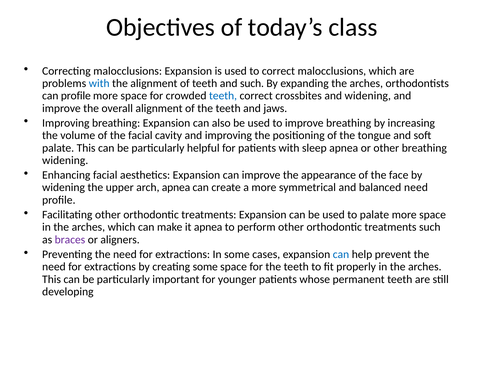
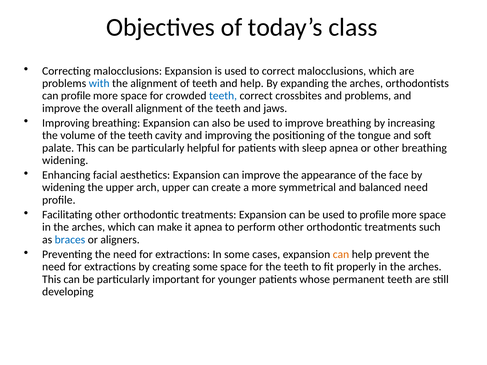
and such: such -> help (252, 83)
and widening: widening -> problems (368, 96)
volume of the facial: facial -> teeth (140, 136)
arch apnea: apnea -> upper (176, 188)
to palate: palate -> profile (375, 215)
braces colour: purple -> blue (70, 240)
can colour: blue -> orange (341, 255)
